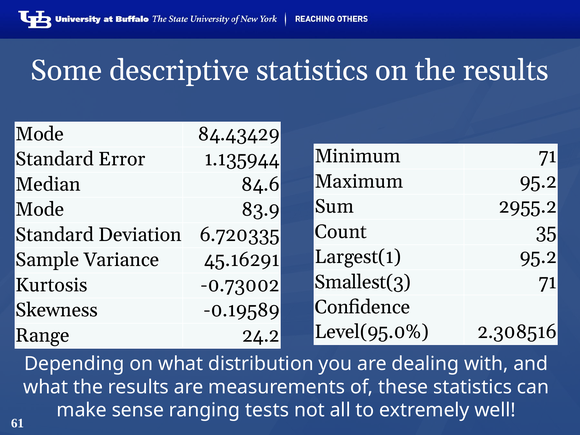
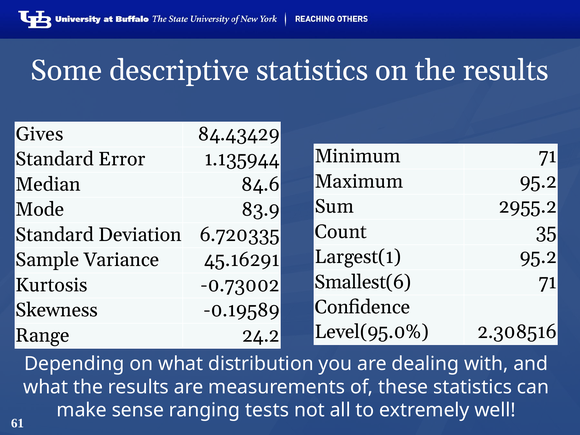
Mode: Mode -> Gives (40, 134)
Smallest(3: Smallest(3 -> Smallest(6 (363, 282)
